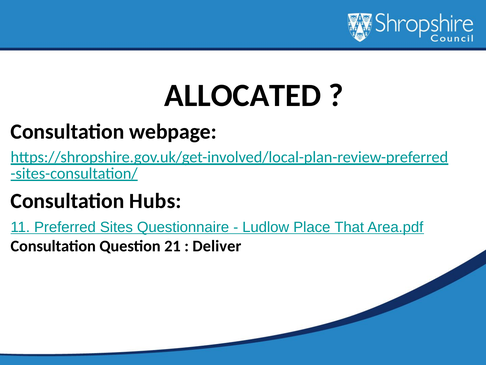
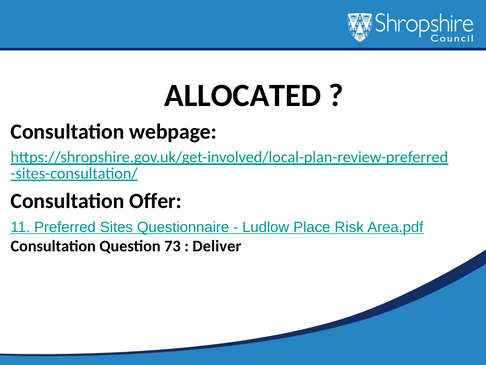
Hubs: Hubs -> Offer (155, 201)
That: That -> Risk (349, 227)
21: 21 -> 73 (172, 246)
